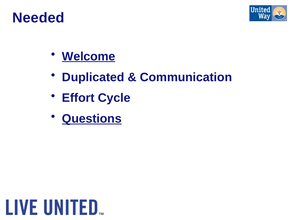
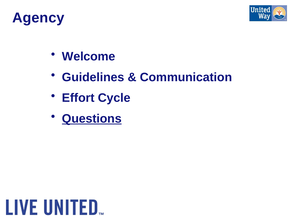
Needed: Needed -> Agency (38, 18)
Welcome underline: present -> none (89, 56)
Duplicated: Duplicated -> Guidelines (93, 77)
